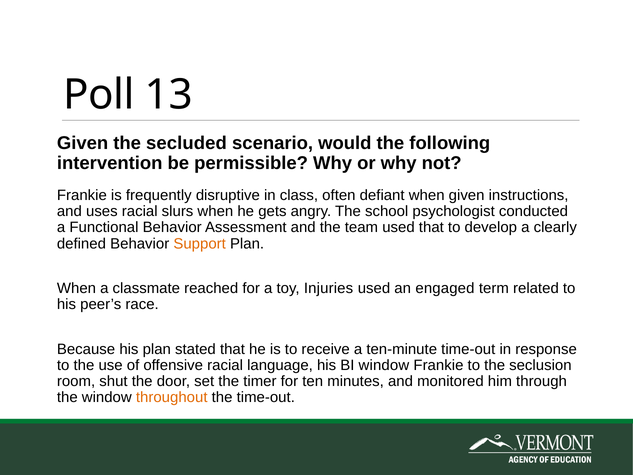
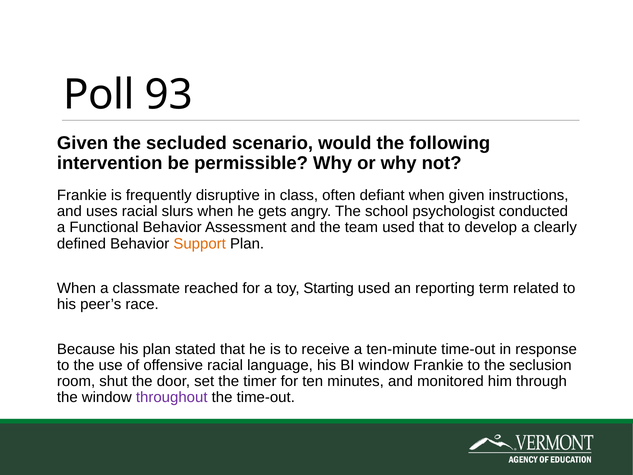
13: 13 -> 93 (169, 95)
Injuries: Injuries -> Starting (329, 288)
engaged: engaged -> reporting (445, 288)
throughout colour: orange -> purple (172, 397)
